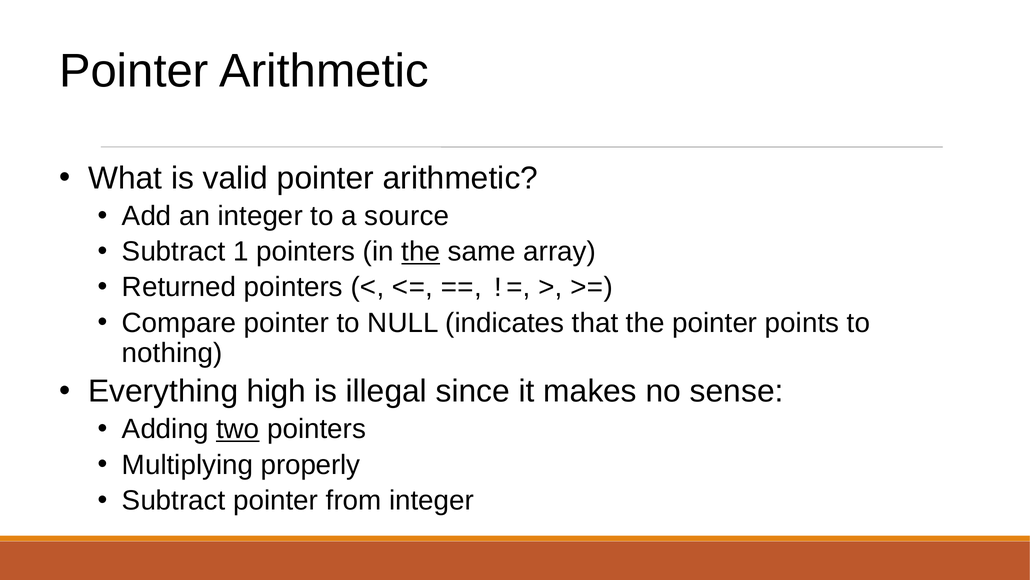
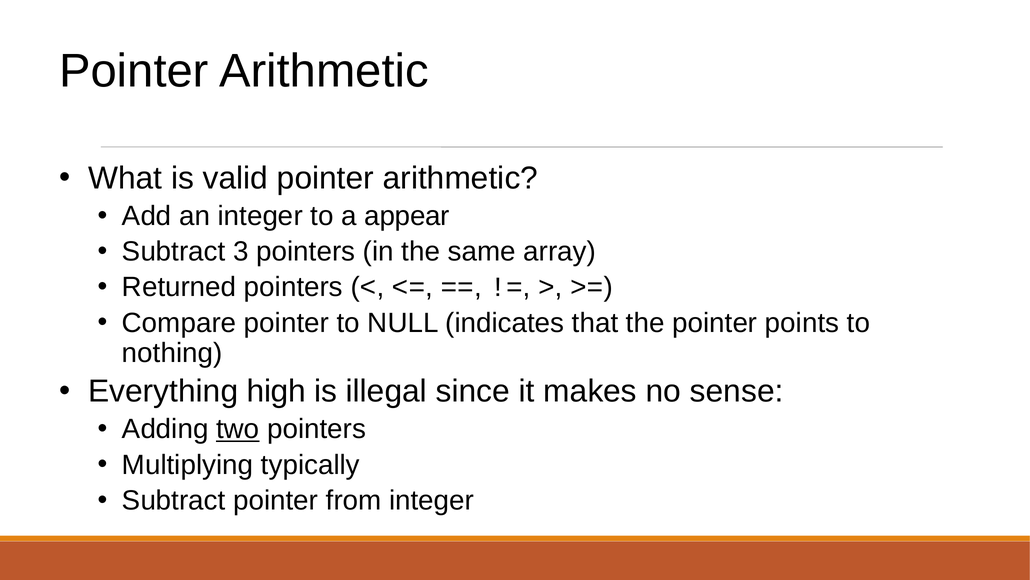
source: source -> appear (407, 216)
1: 1 -> 3 (241, 251)
the underline: present -> none (421, 251)
properly: properly -> typically (310, 464)
